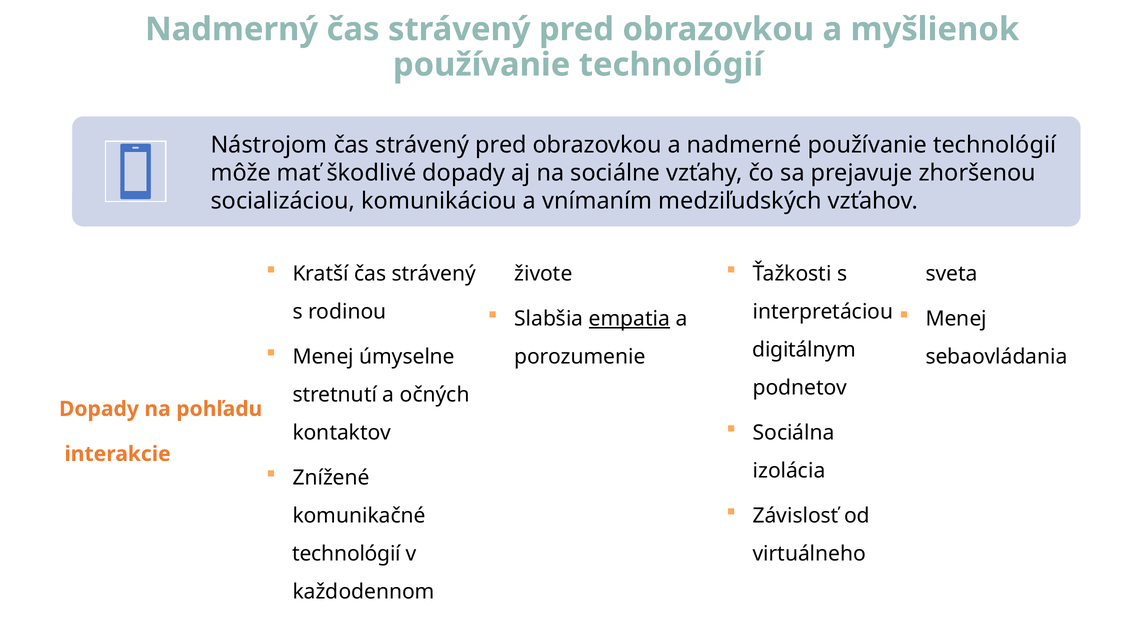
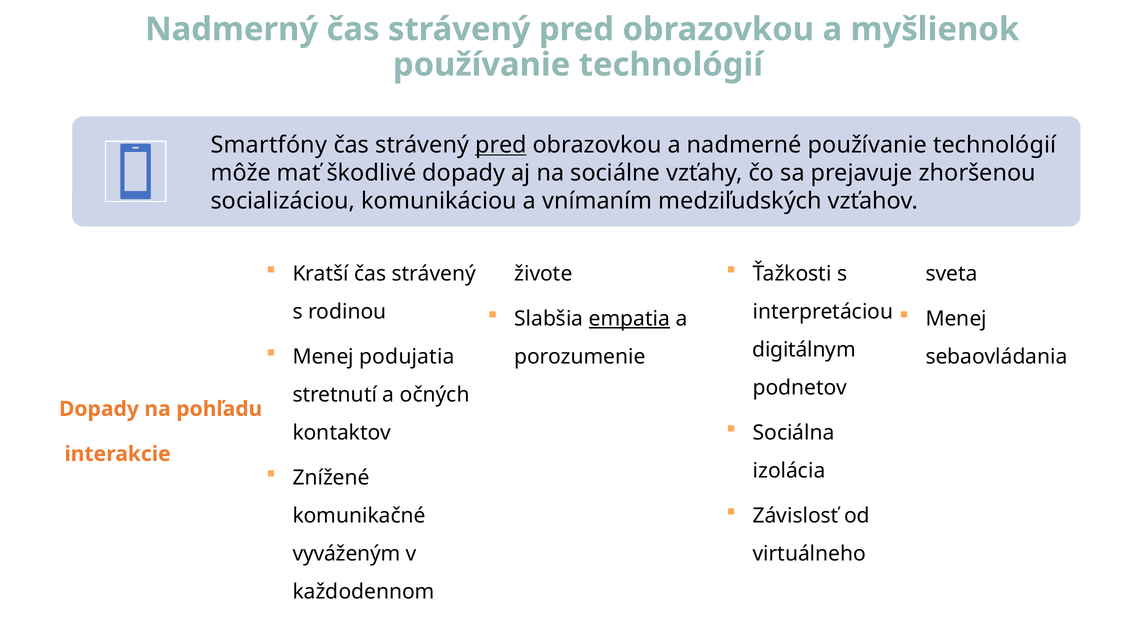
Nástrojom: Nástrojom -> Smartfóny (269, 145)
pred underline: none -> present (501, 145)
úmyselne: úmyselne -> podujatia (407, 357)
technológií: technológií -> vyváženým (347, 553)
